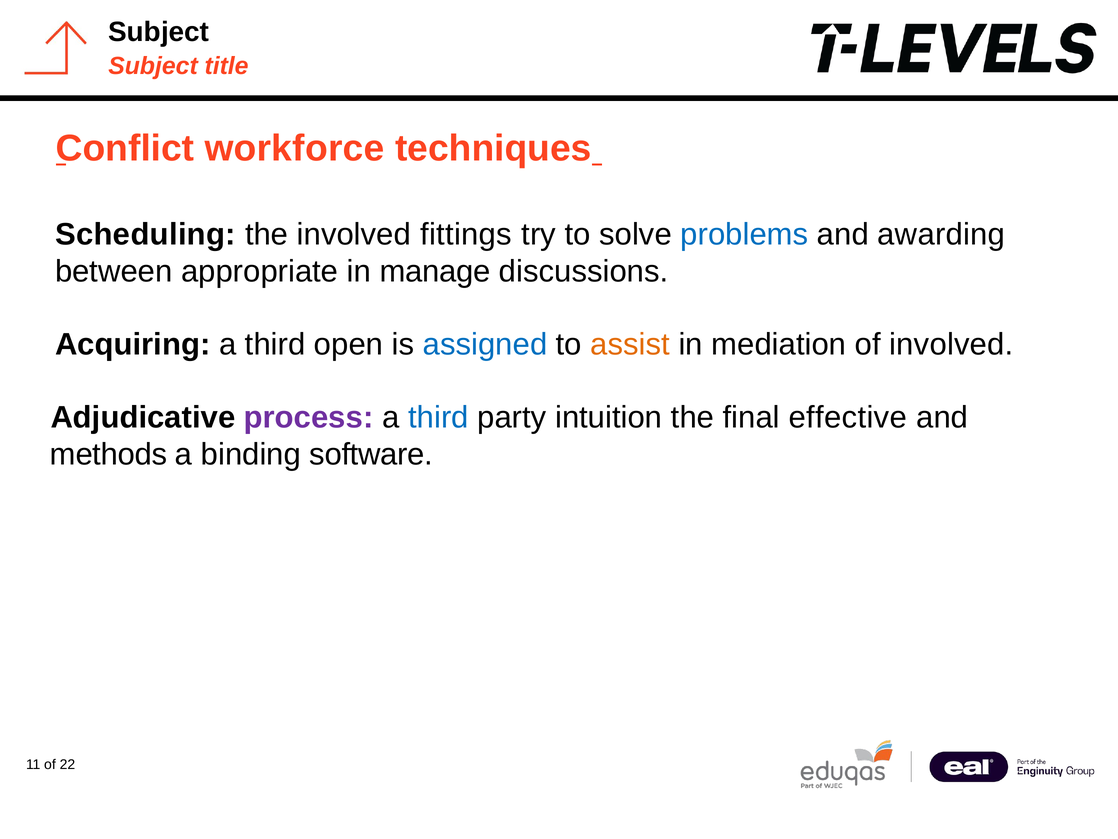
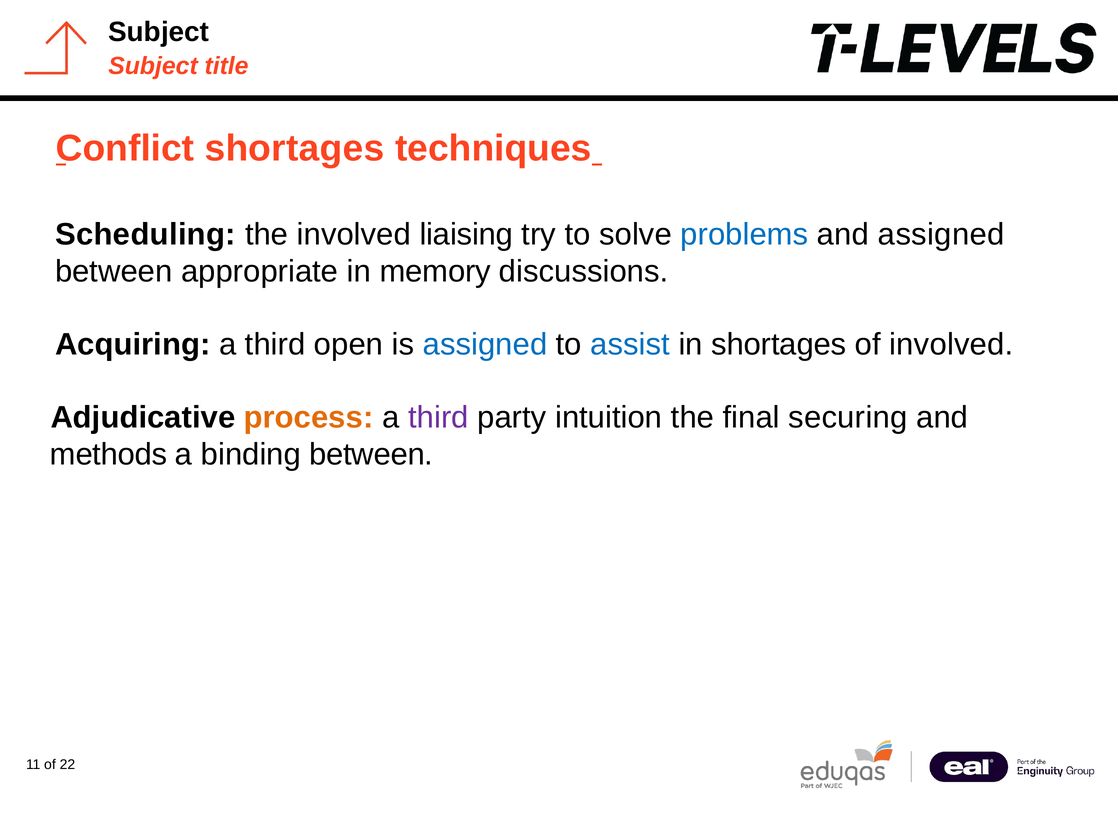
Conflict workforce: workforce -> shortages (295, 148)
fittings: fittings -> liaising (466, 234)
and awarding: awarding -> assigned (941, 234)
manage: manage -> memory (435, 271)
assist colour: orange -> blue (630, 344)
in mediation: mediation -> shortages (779, 344)
process colour: purple -> orange (309, 417)
third colour: blue -> purple (439, 417)
effective: effective -> securing (848, 417)
binding software: software -> between (371, 454)
